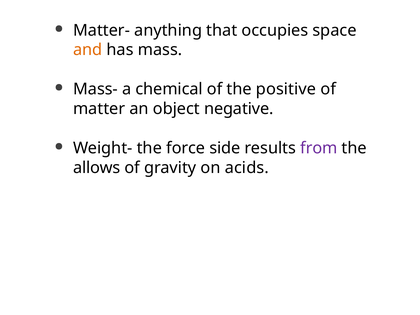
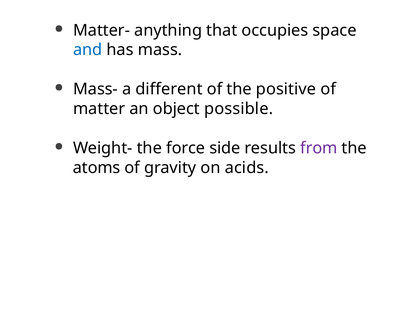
and colour: orange -> blue (88, 50)
chemical: chemical -> different (169, 89)
negative: negative -> possible (239, 109)
allows: allows -> atoms (97, 168)
